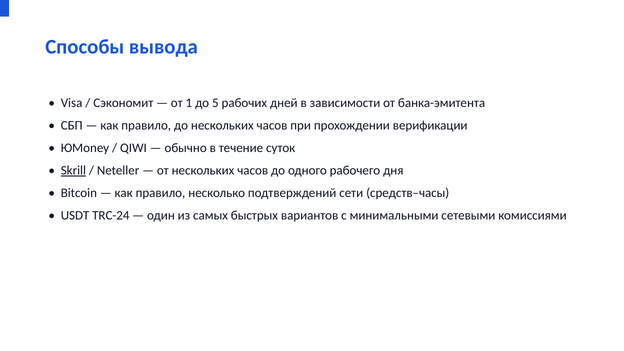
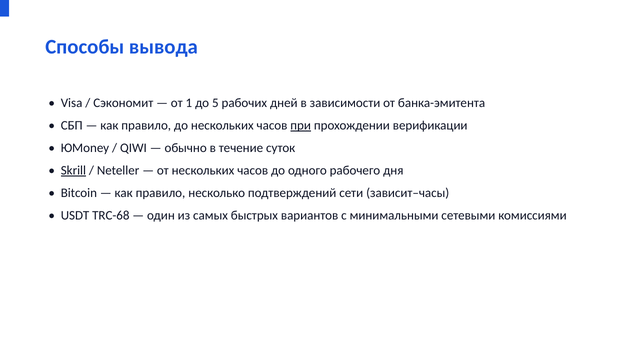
при underline: none -> present (301, 125)
средств–часы: средств–часы -> зависит–часы (408, 193)
TRC-24: TRC-24 -> TRC-68 (111, 215)
